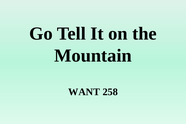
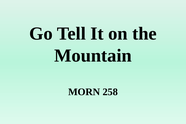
WANT: WANT -> MORN (84, 92)
